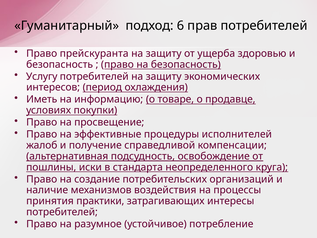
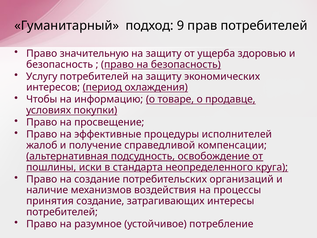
6: 6 -> 9 (181, 26)
прейскуранта: прейскуранта -> значительную (94, 53)
Иметь: Иметь -> Чтобы (42, 99)
принятия практики: практики -> создание (100, 201)
